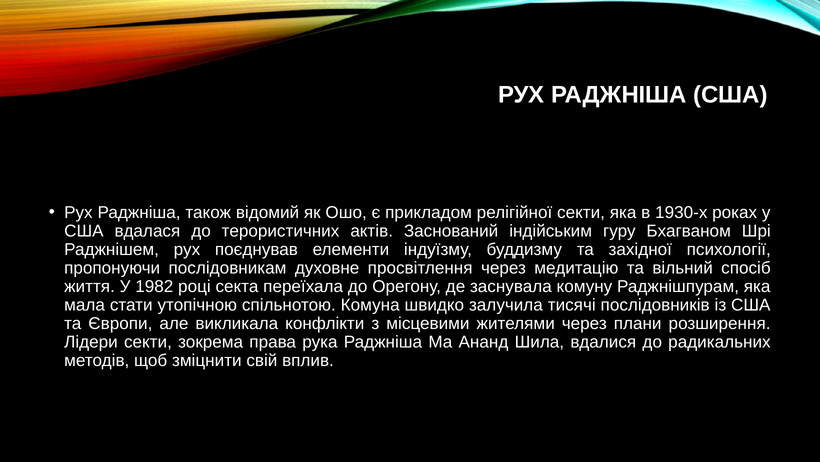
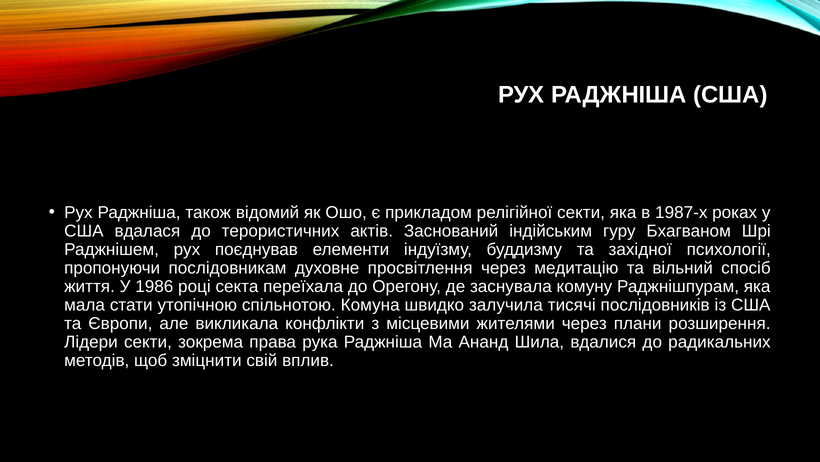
1930-х: 1930-х -> 1987-х (681, 212)
1982: 1982 -> 1986 (154, 286)
